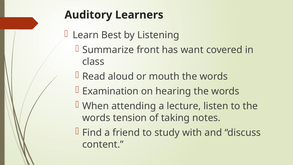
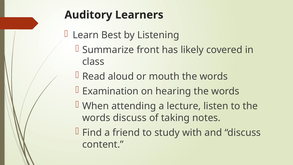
want: want -> likely (192, 50)
words tension: tension -> discuss (130, 118)
